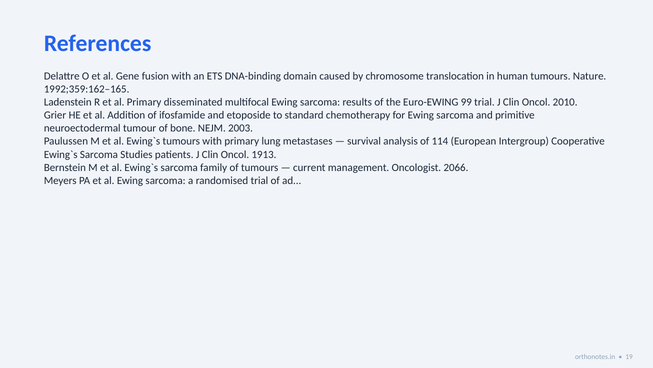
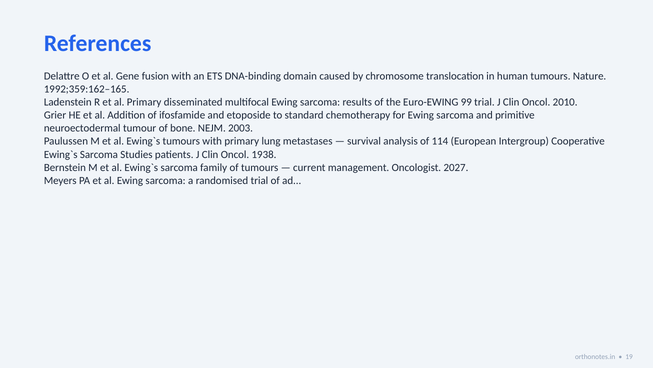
1913: 1913 -> 1938 (264, 154)
2066: 2066 -> 2027 (456, 167)
